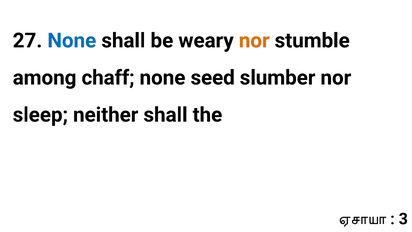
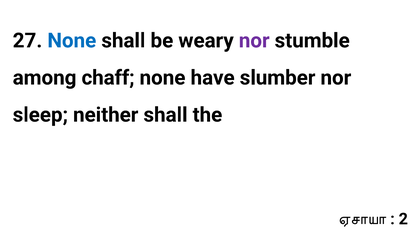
nor colour: orange -> purple (254, 41)
seed: seed -> have (213, 78)
3: 3 -> 2 (403, 219)
